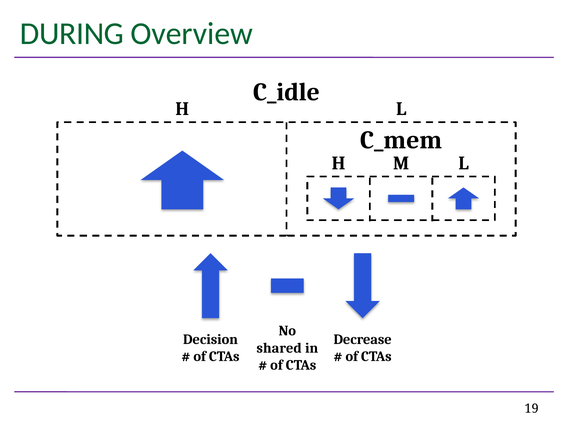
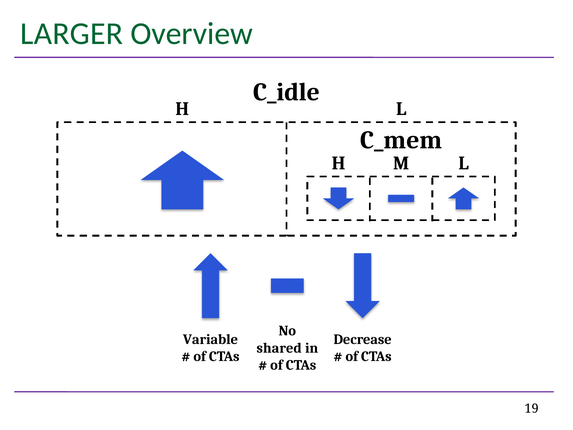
DURING: DURING -> LARGER (72, 34)
Decision: Decision -> Variable (211, 339)
